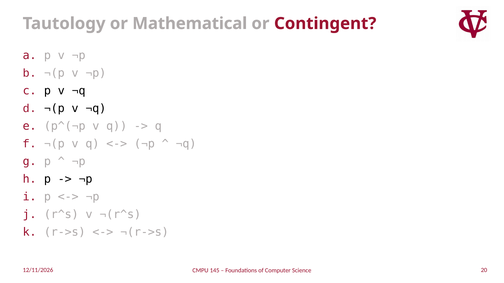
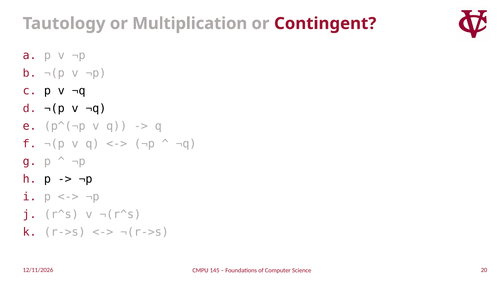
Mathematical: Mathematical -> Multiplication (190, 24)
